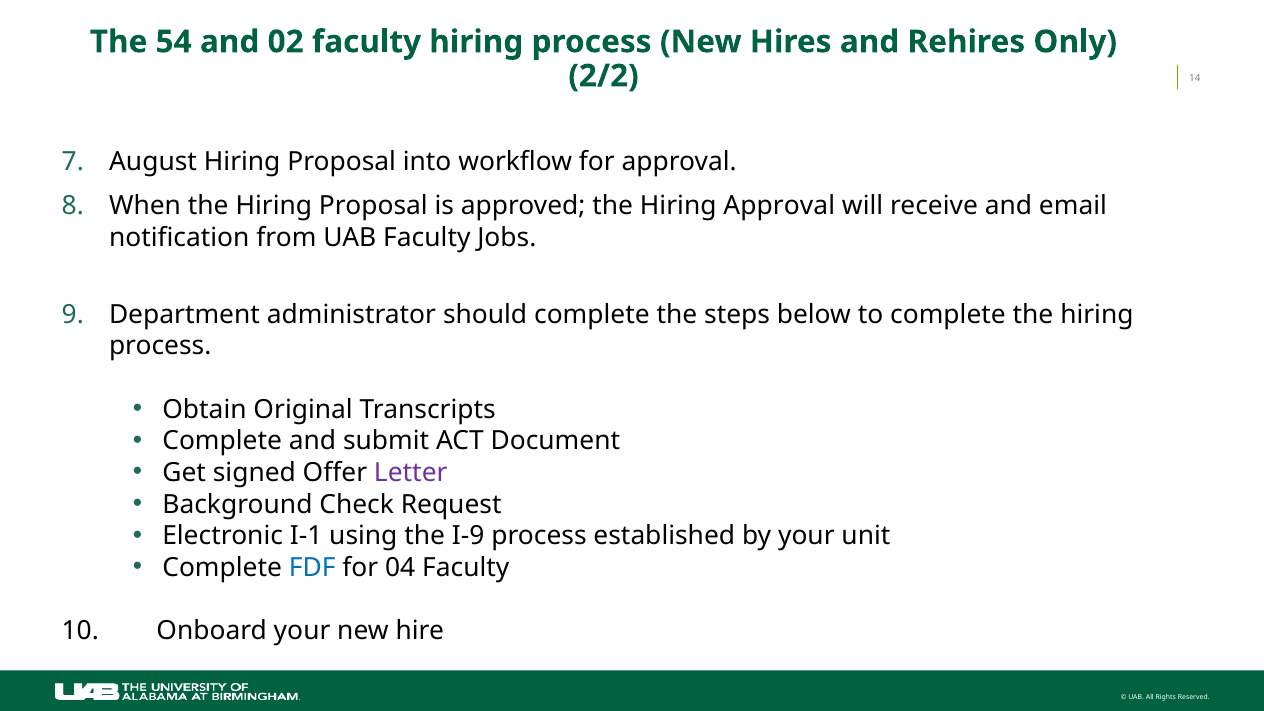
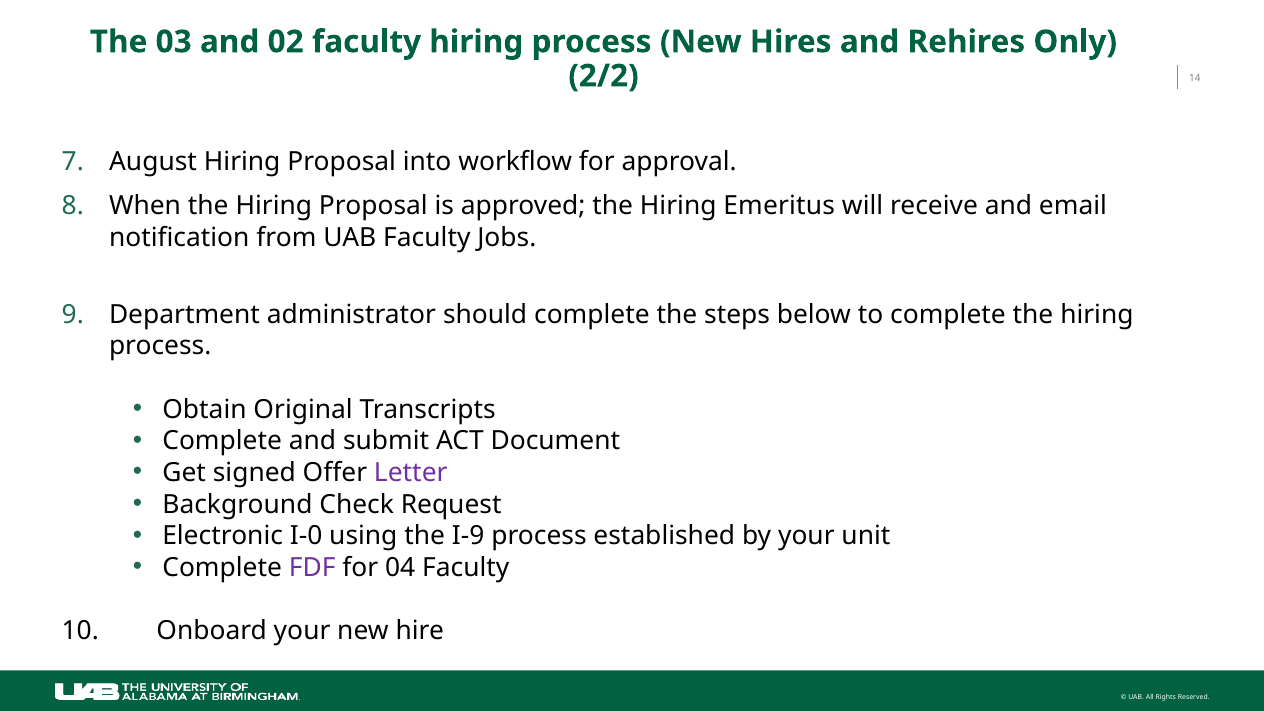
54: 54 -> 03 (174, 42)
Hiring Approval: Approval -> Emeritus (779, 206)
I-1: I-1 -> I-0 (306, 536)
FDF colour: blue -> purple (312, 568)
